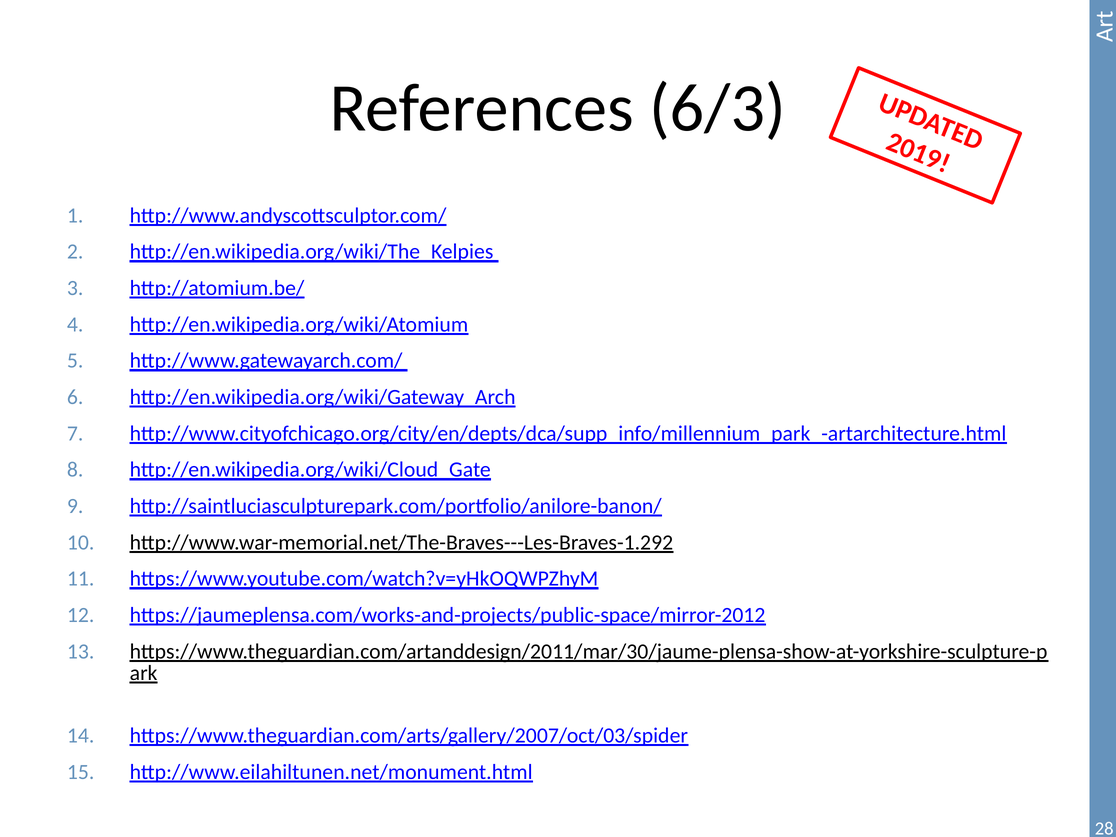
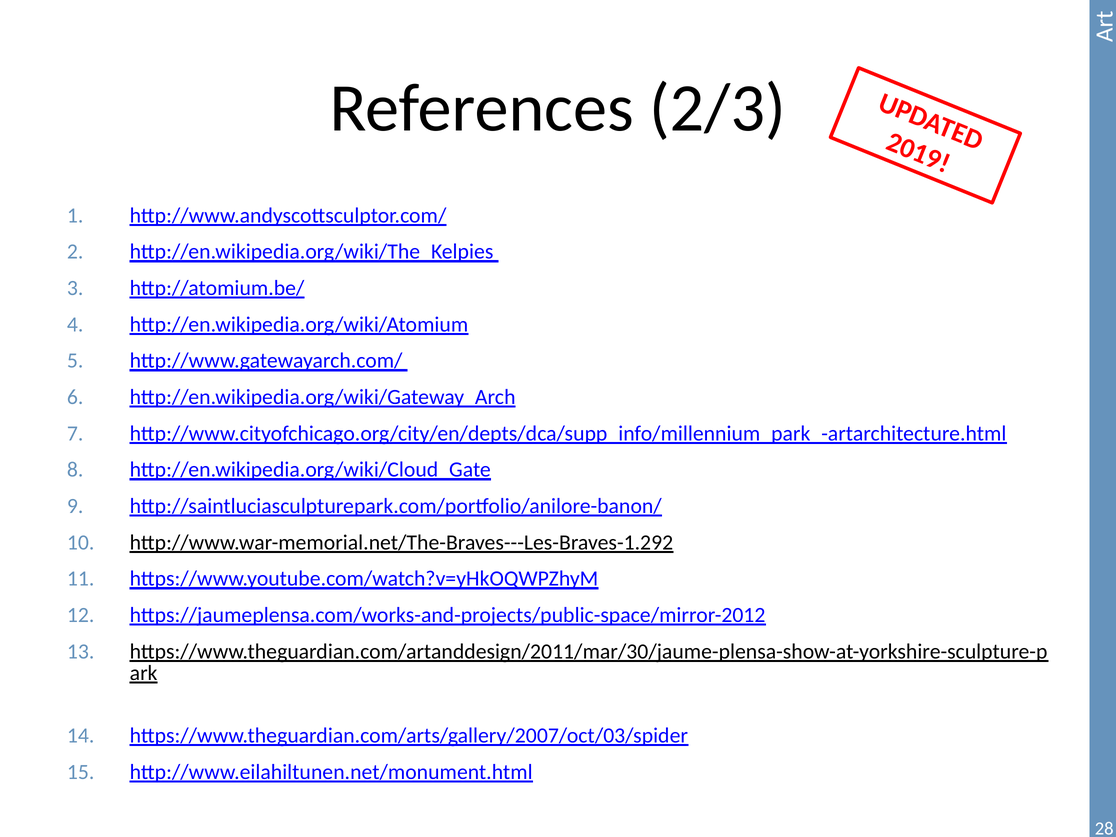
6/3: 6/3 -> 2/3 (718, 108)
